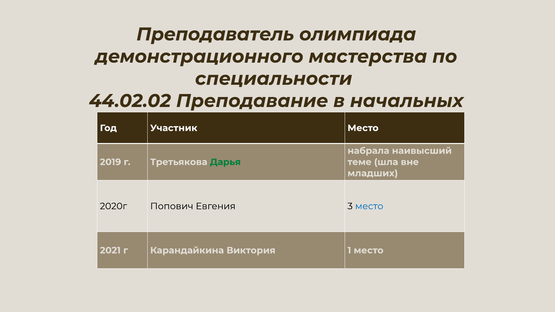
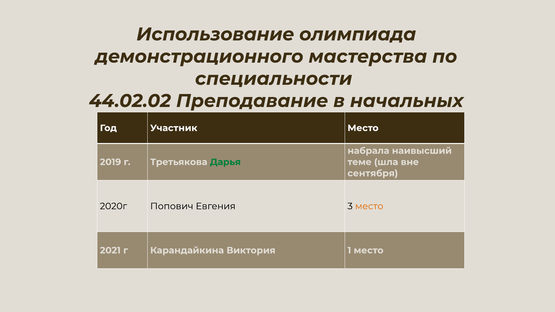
Преподаватель: Преподаватель -> Использование (215, 34)
младших: младших -> сентября (373, 173)
место colour: blue -> orange (369, 206)
